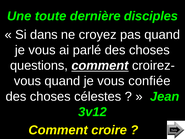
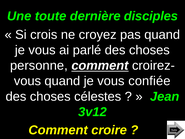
dans: dans -> crois (44, 35)
questions: questions -> personne (39, 65)
